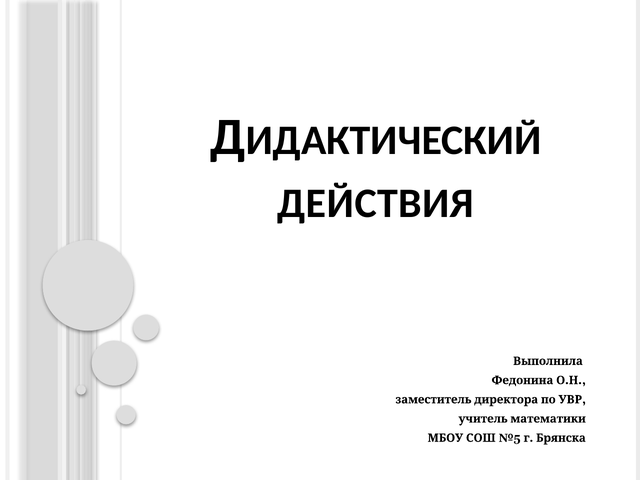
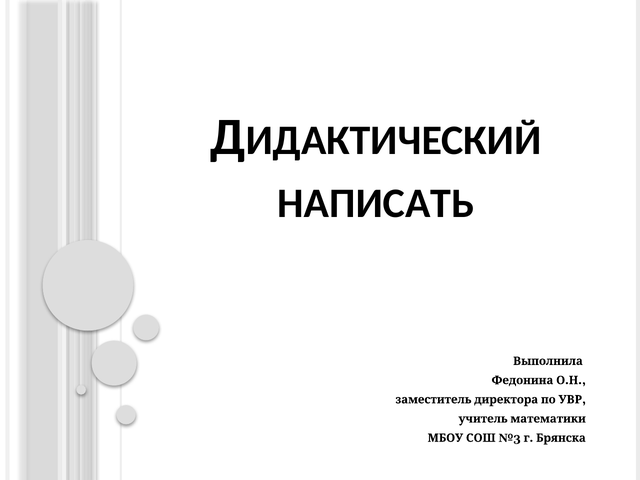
ДЕЙСТВИЯ: ДЕЙСТВИЯ -> НАПИСАТЬ (376, 204)
№5: №5 -> №3 (510, 438)
